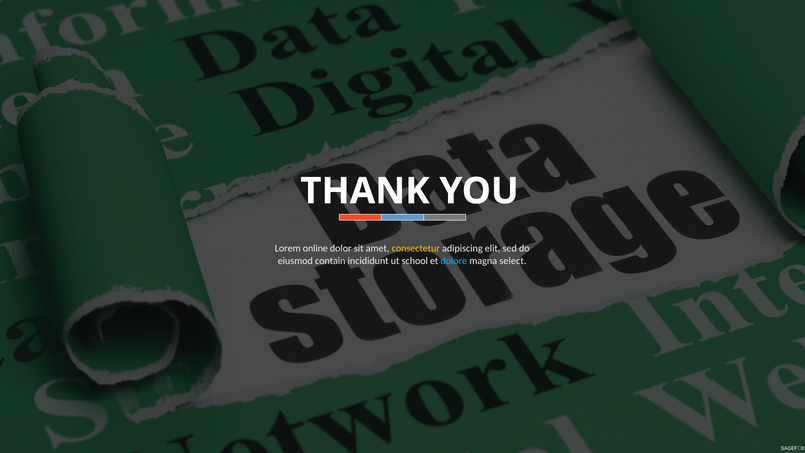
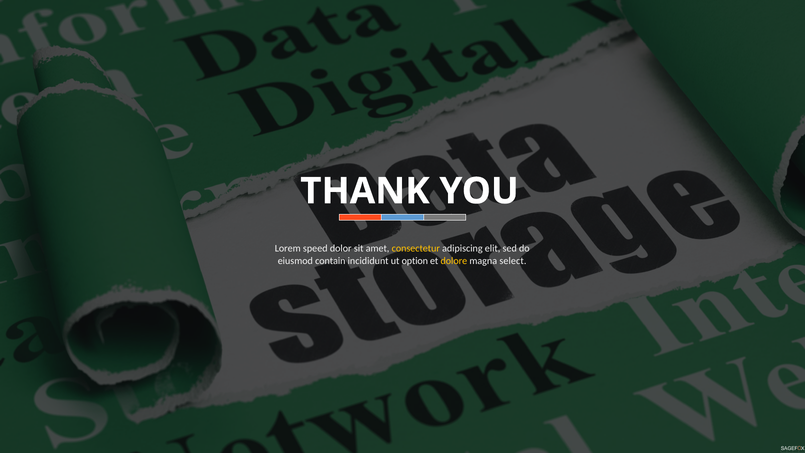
online: online -> speed (315, 249)
school: school -> option (415, 261)
dolore colour: light blue -> yellow (454, 261)
